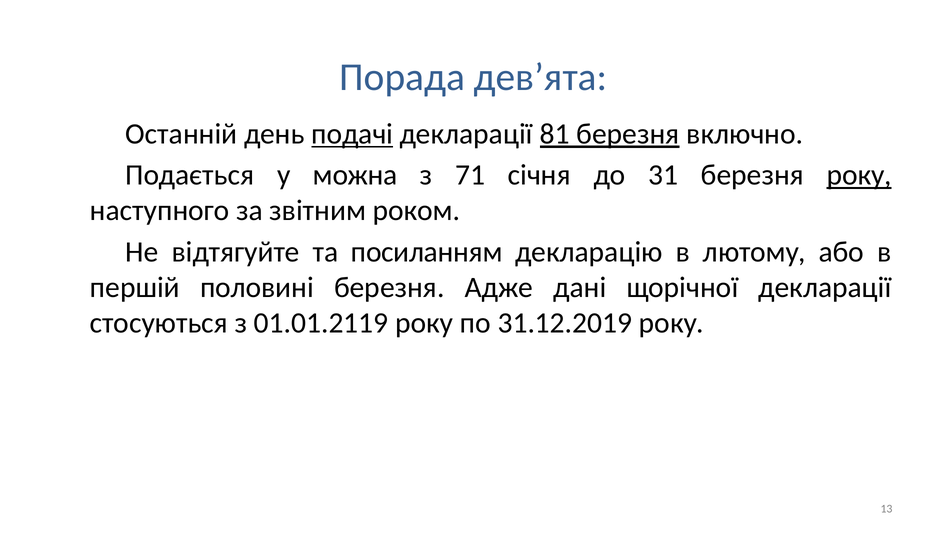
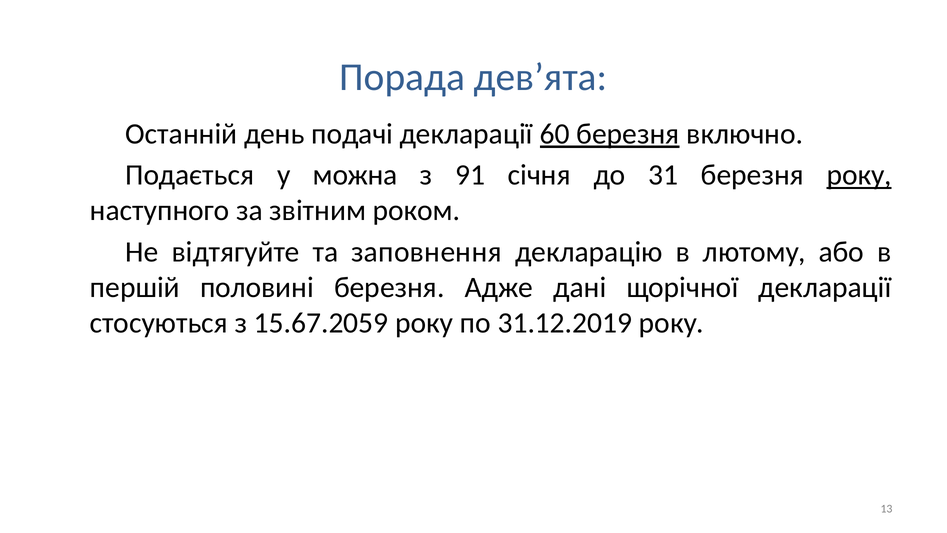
подачі underline: present -> none (352, 134)
81: 81 -> 60 (555, 134)
71: 71 -> 91 (470, 175)
посиланням: посиланням -> заповнення (426, 252)
01.01.2119: 01.01.2119 -> 15.67.2059 (321, 323)
